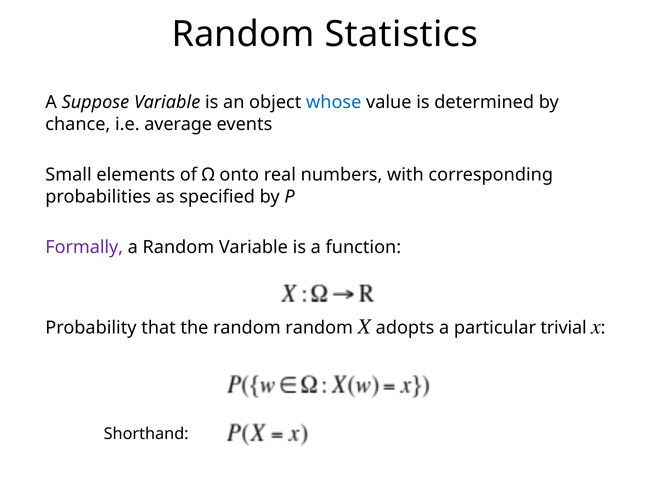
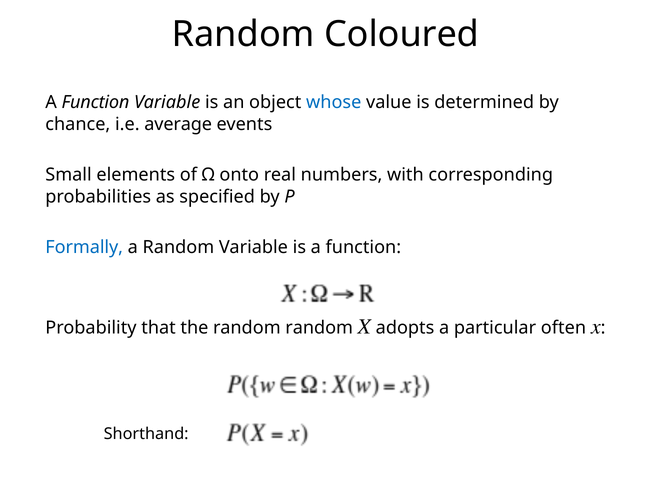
Statistics: Statistics -> Coloured (402, 34)
Suppose: Suppose -> Function (96, 103)
Formally colour: purple -> blue (84, 247)
trivial: trivial -> often (563, 328)
